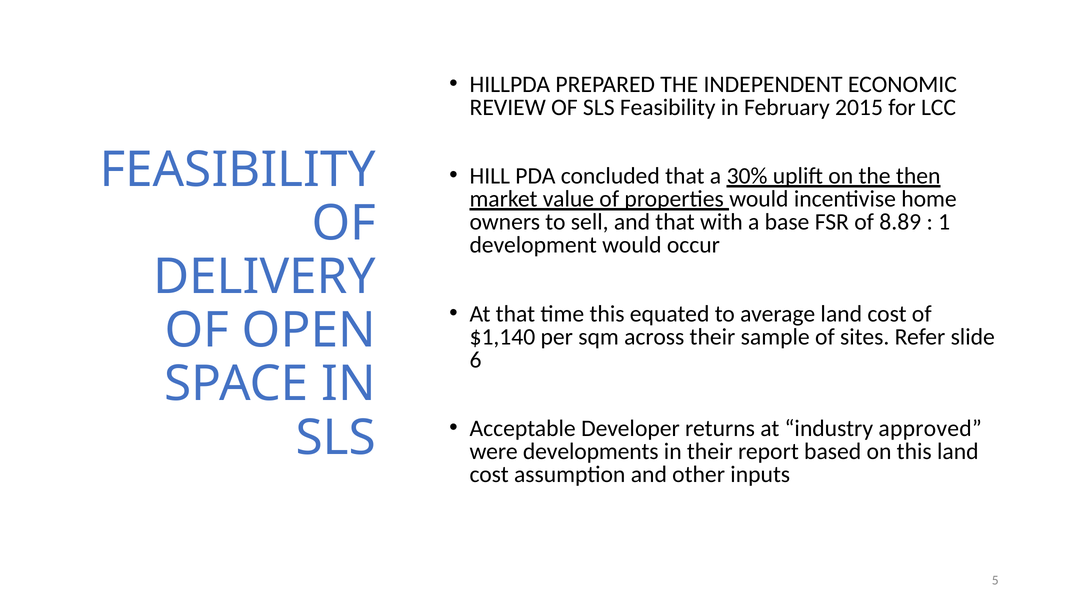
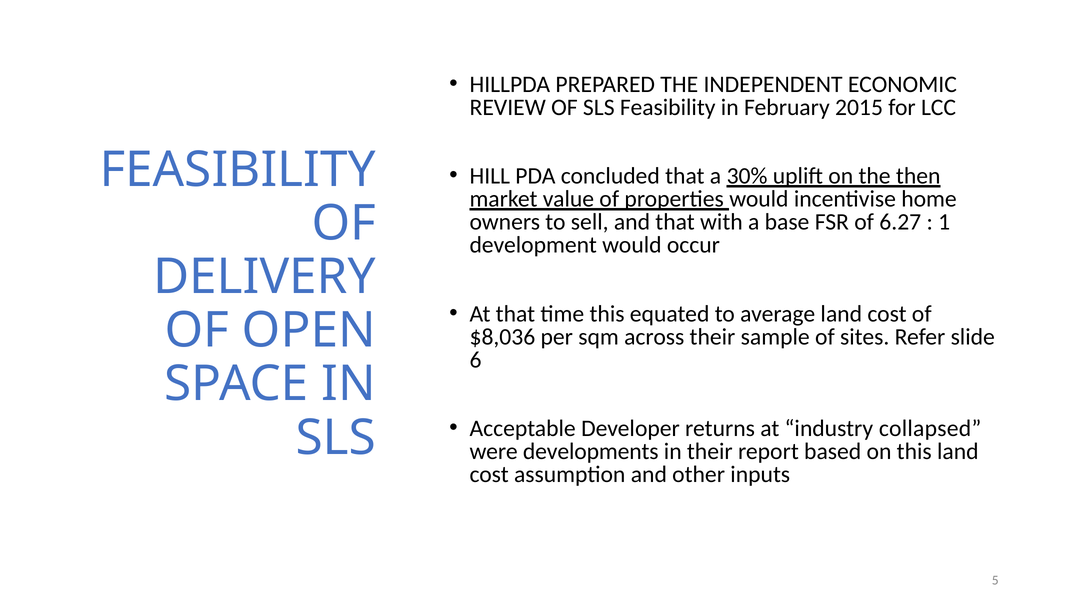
8.89: 8.89 -> 6.27 (900, 222)
$1,140: $1,140 -> $8,036 (502, 337)
approved: approved -> collapsed (930, 429)
